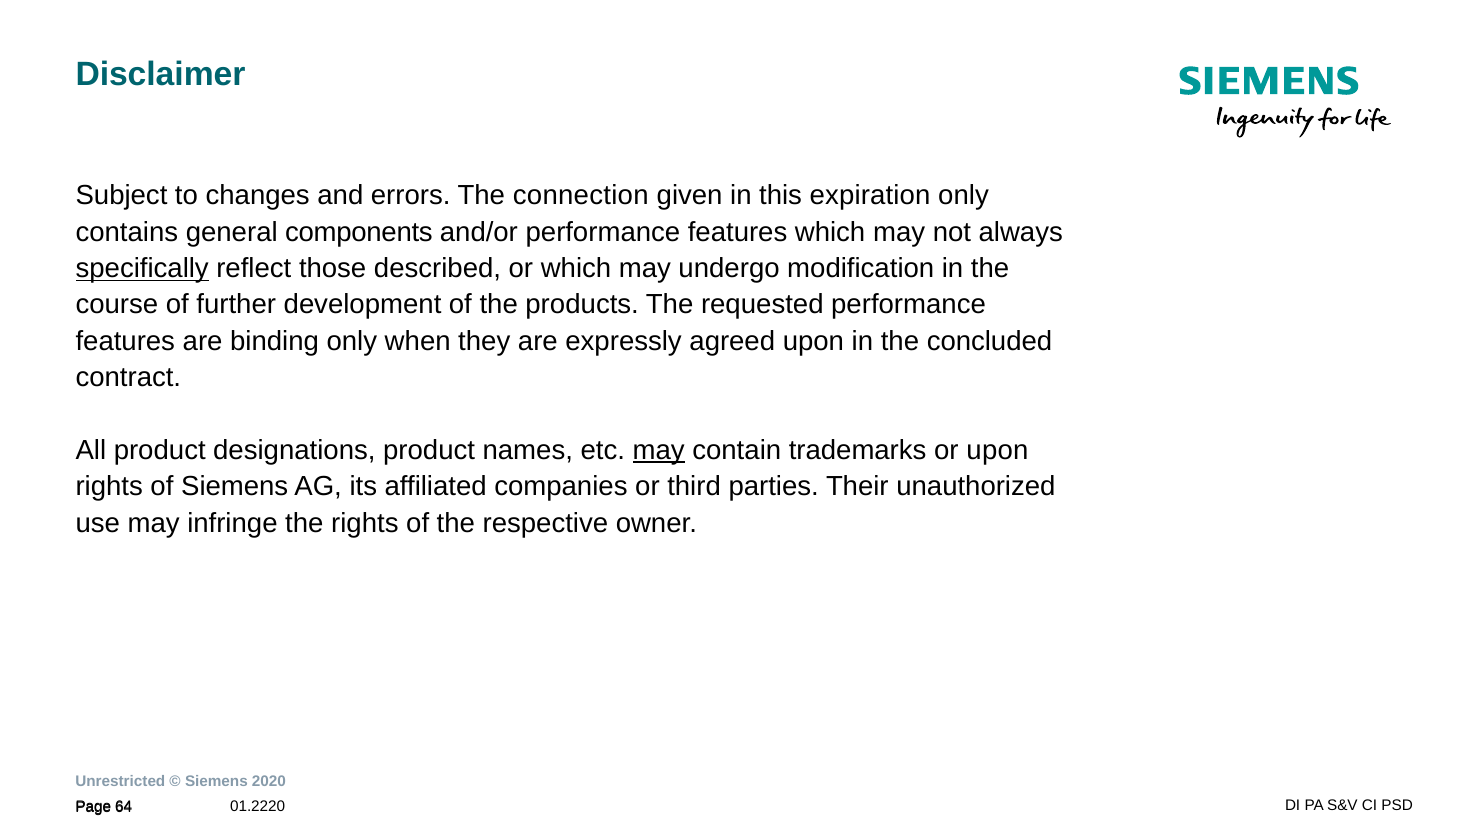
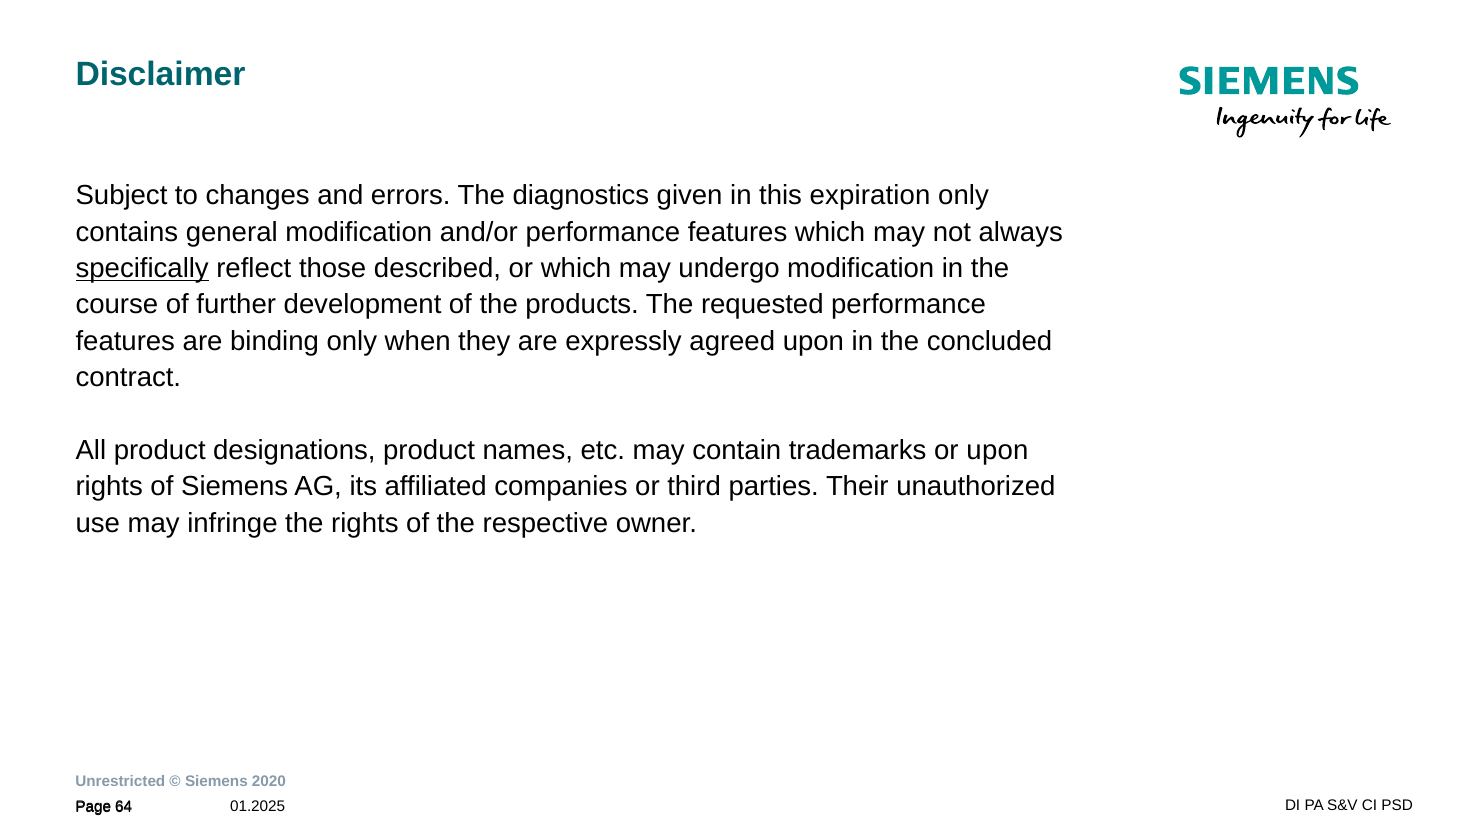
connection: connection -> diagnostics (581, 196)
general components: components -> modification (359, 232)
may underline: present -> none (659, 450)
01.2220: 01.2220 -> 01.2025 (258, 806)
